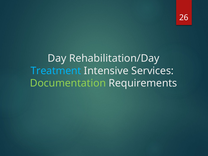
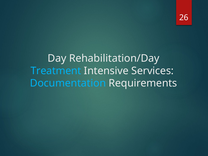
Documentation colour: light green -> light blue (68, 83)
